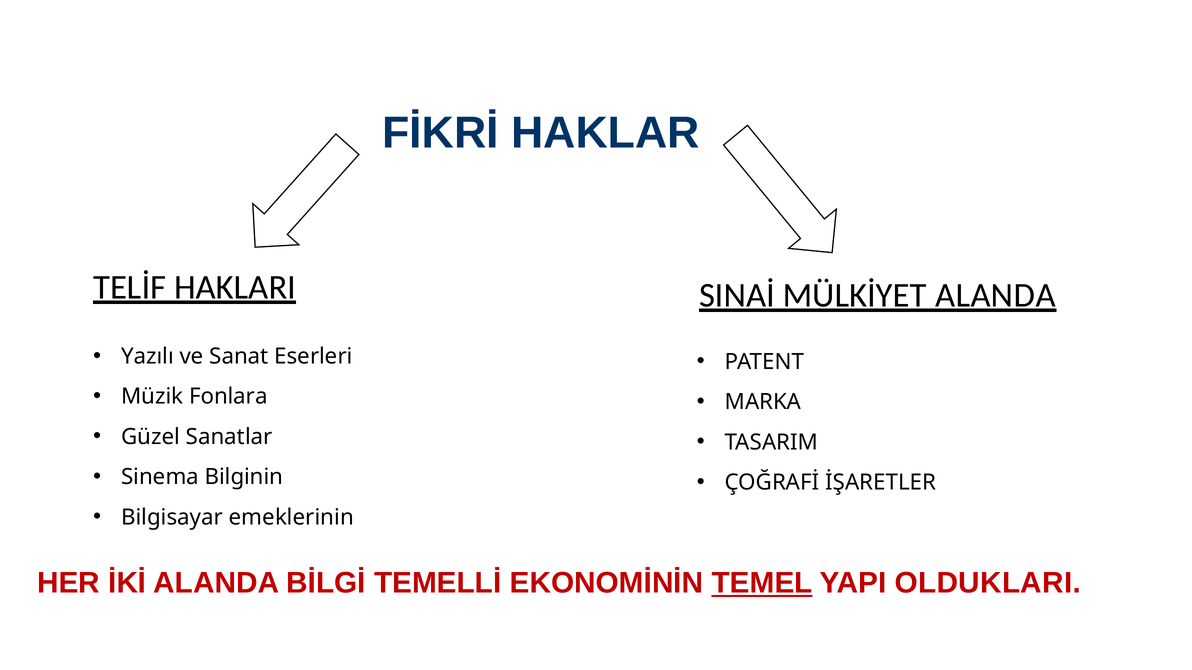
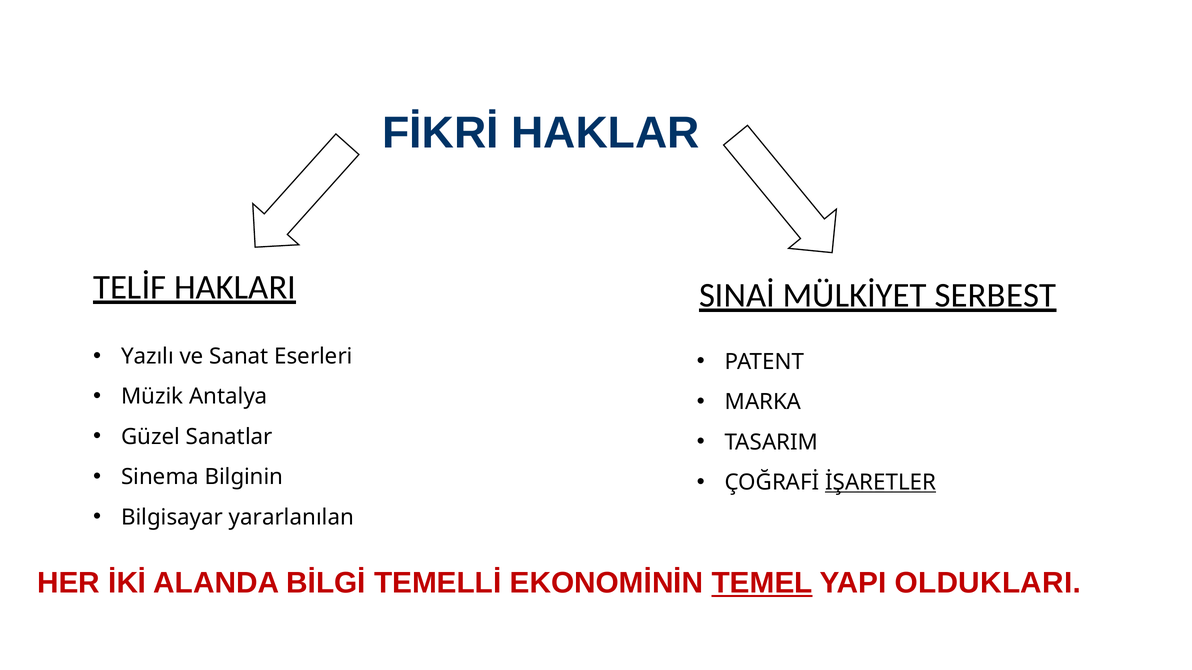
MÜLKİYET ALANDA: ALANDA -> SERBEST (995, 296)
Fonlara: Fonlara -> Antalya (228, 397)
İŞARETLER underline: none -> present (881, 483)
emeklerinin: emeklerinin -> yararlanılan (291, 518)
